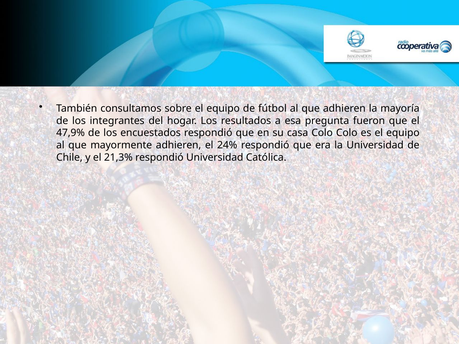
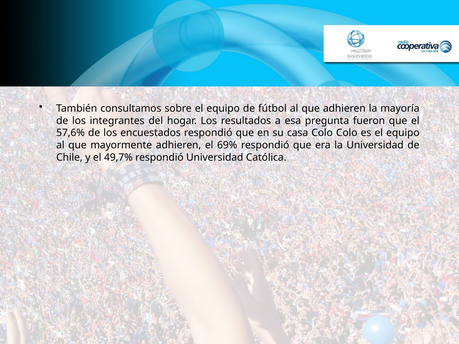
47,9%: 47,9% -> 57,6% (71, 133)
24%: 24% -> 69% (227, 145)
21,3%: 21,3% -> 49,7% (118, 158)
